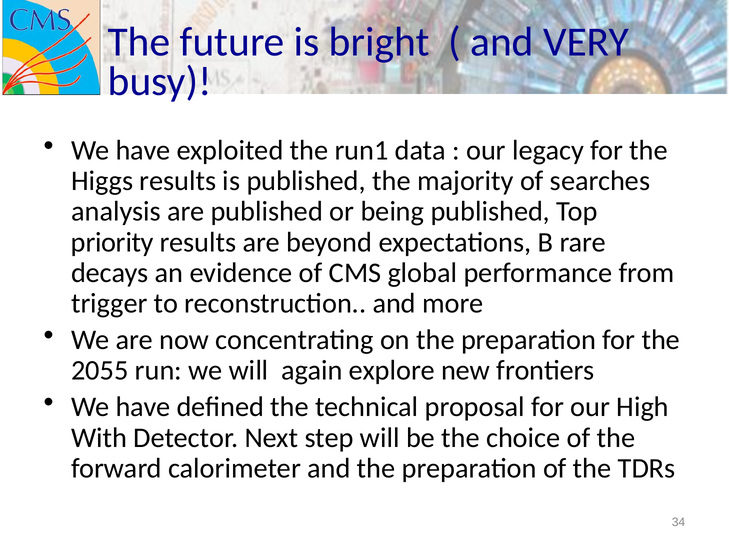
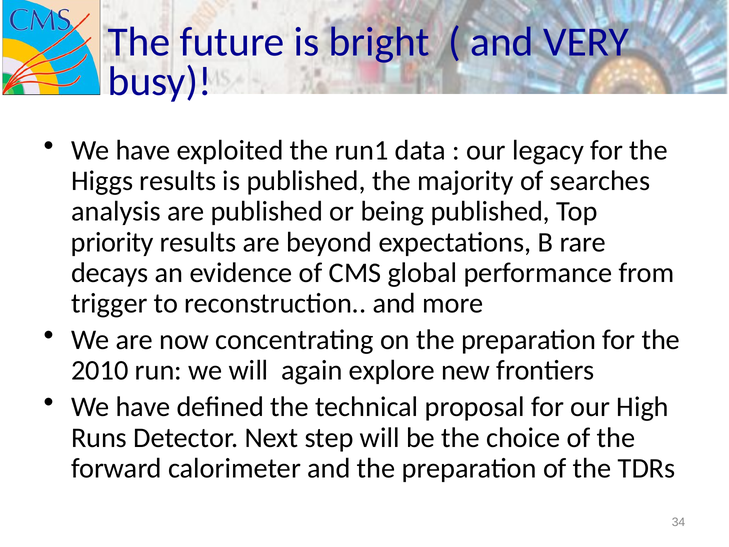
2055: 2055 -> 2010 (100, 370)
With: With -> Runs (99, 437)
